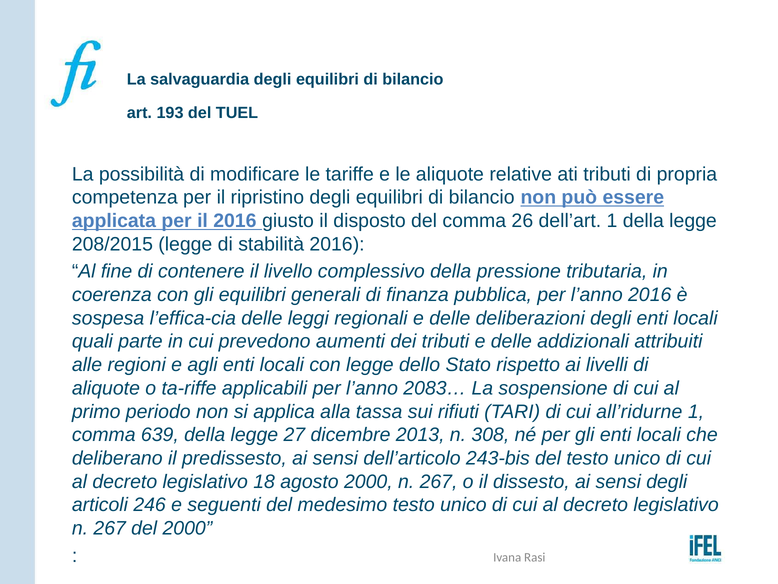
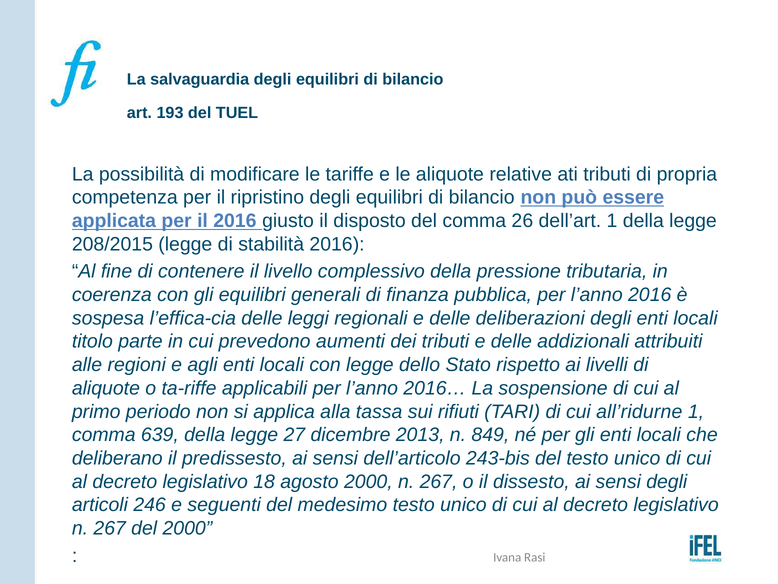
quali: quali -> titolo (92, 341)
2083…: 2083… -> 2016… (435, 388)
308: 308 -> 849 (490, 435)
